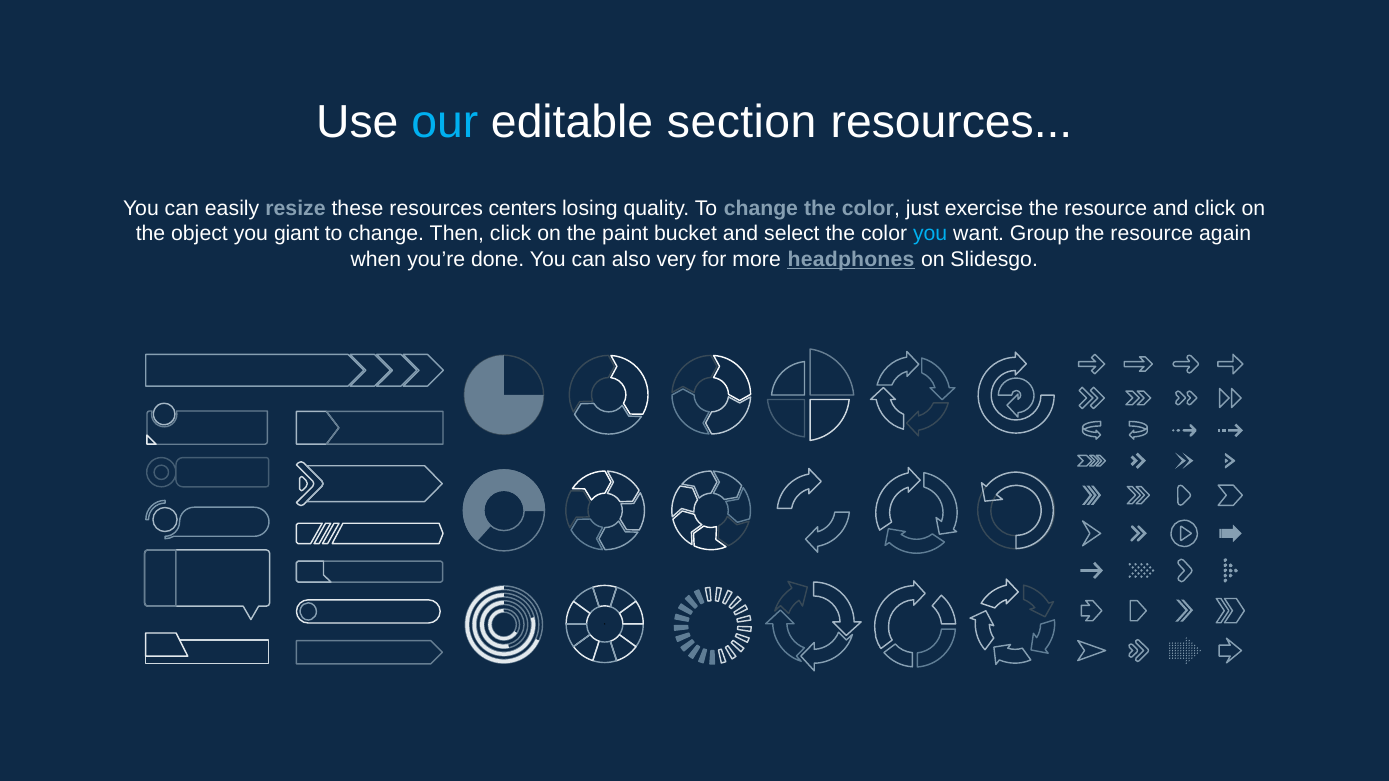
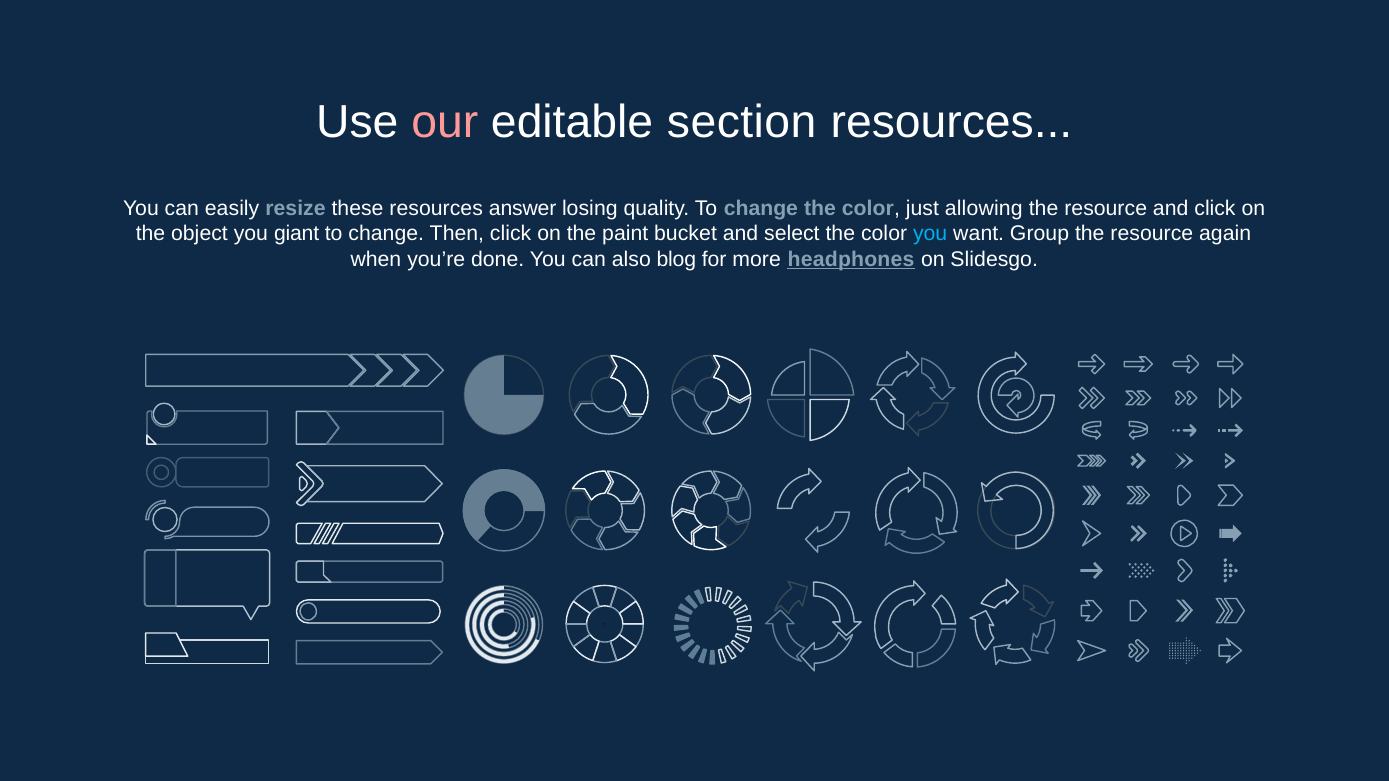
our colour: light blue -> pink (445, 123)
centers: centers -> answer (523, 209)
exercise: exercise -> allowing (984, 209)
very: very -> blog (676, 259)
